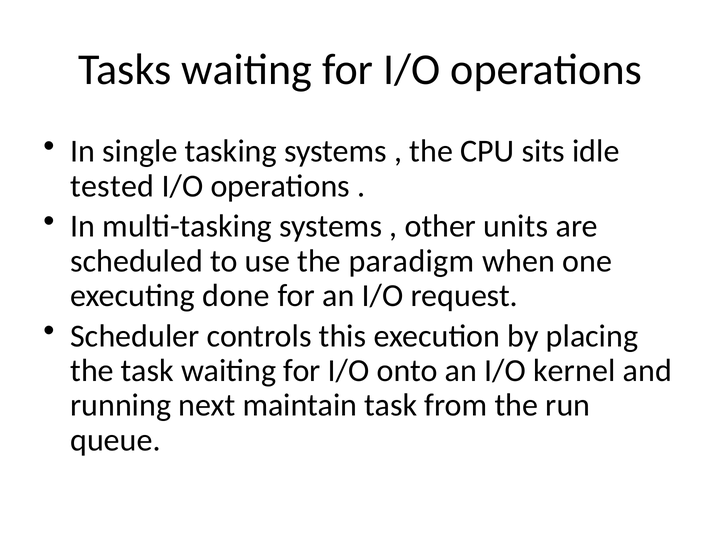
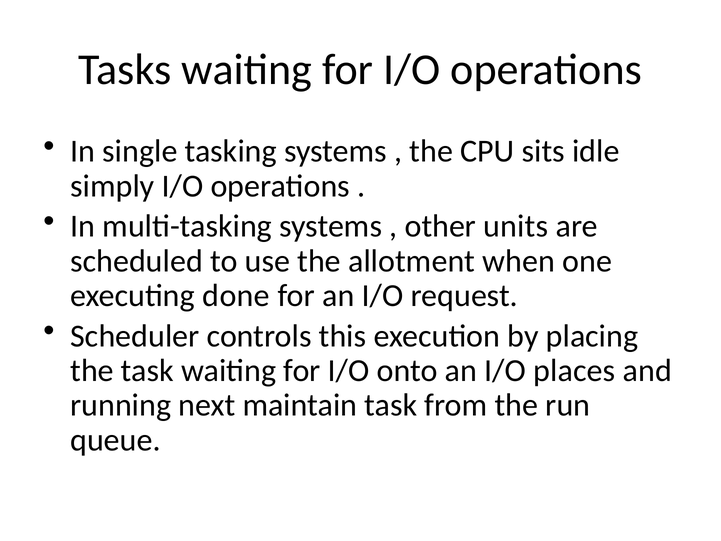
tested: tested -> simply (112, 186)
paradigm: paradigm -> allotment (412, 261)
kernel: kernel -> places (574, 371)
